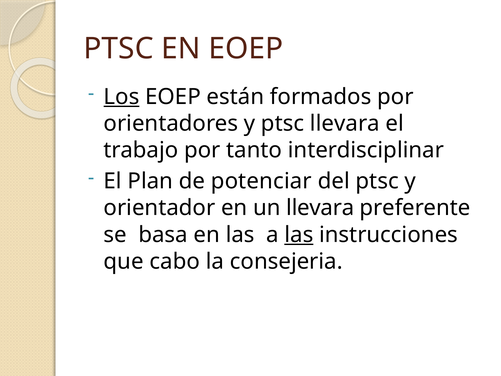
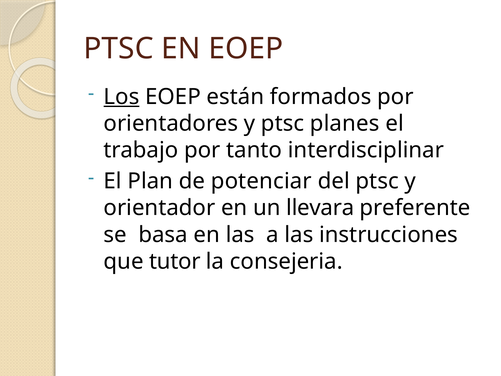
ptsc llevara: llevara -> planes (345, 123)
las underline: present -> none (299, 235)
cabo: cabo -> tutor (175, 261)
